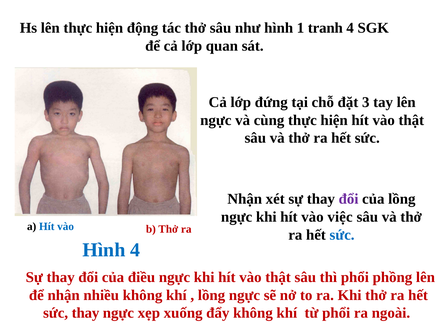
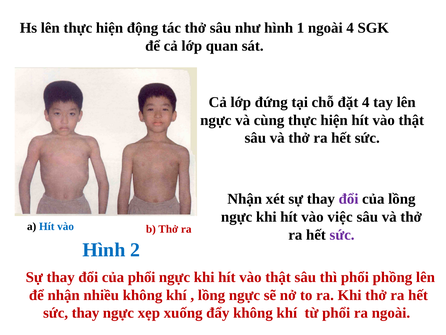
1 tranh: tranh -> ngoài (325, 28)
đặt 3: 3 -> 4 (366, 102)
sức colour: blue -> purple (342, 234)
Hình 4: 4 -> 2 (135, 250)
của điều: điều -> phổi (142, 277)
